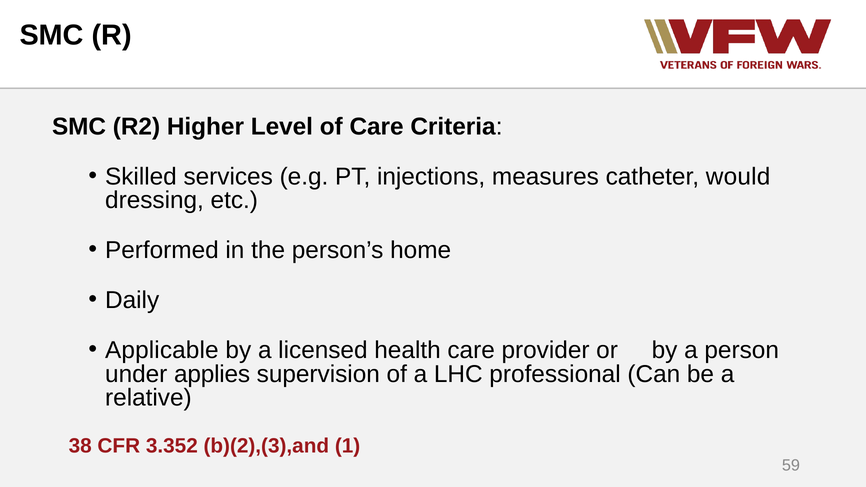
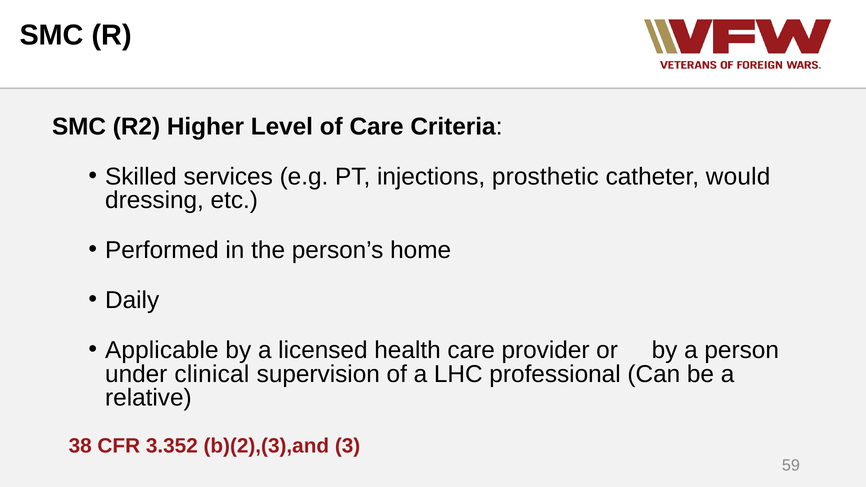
measures: measures -> prosthetic (545, 177)
applies: applies -> clinical (212, 374)
1: 1 -> 3 (348, 446)
